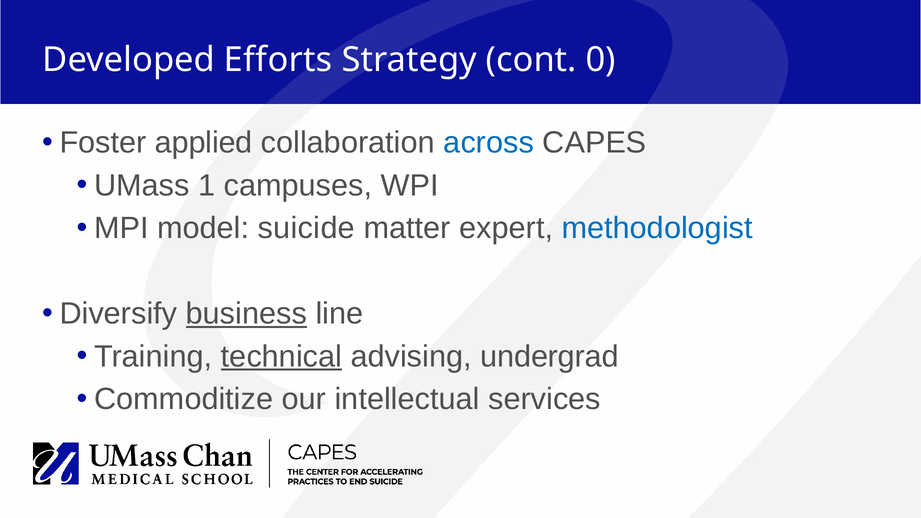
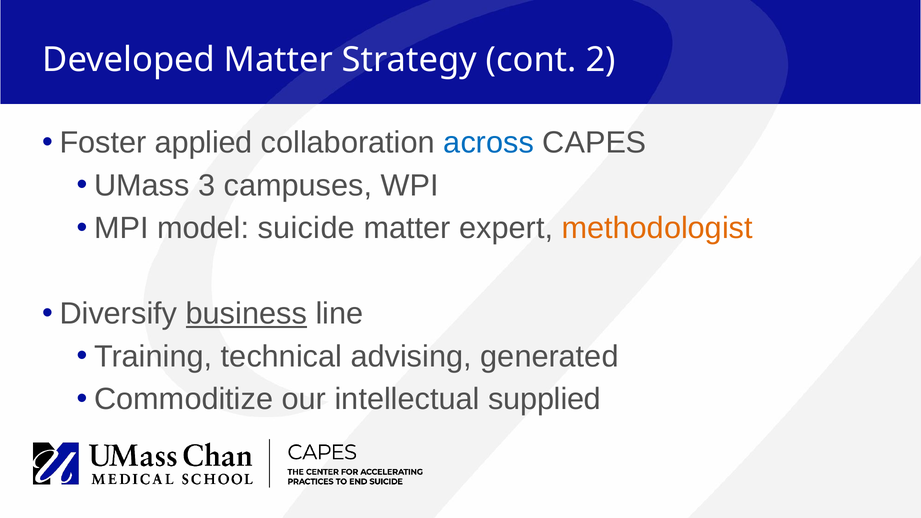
Developed Efforts: Efforts -> Matter (278, 60)
0: 0 -> 2 (601, 60)
1: 1 -> 3 (207, 185)
methodologist colour: blue -> orange (657, 228)
technical underline: present -> none (282, 356)
undergrad: undergrad -> generated (550, 356)
services: services -> supplied (545, 399)
